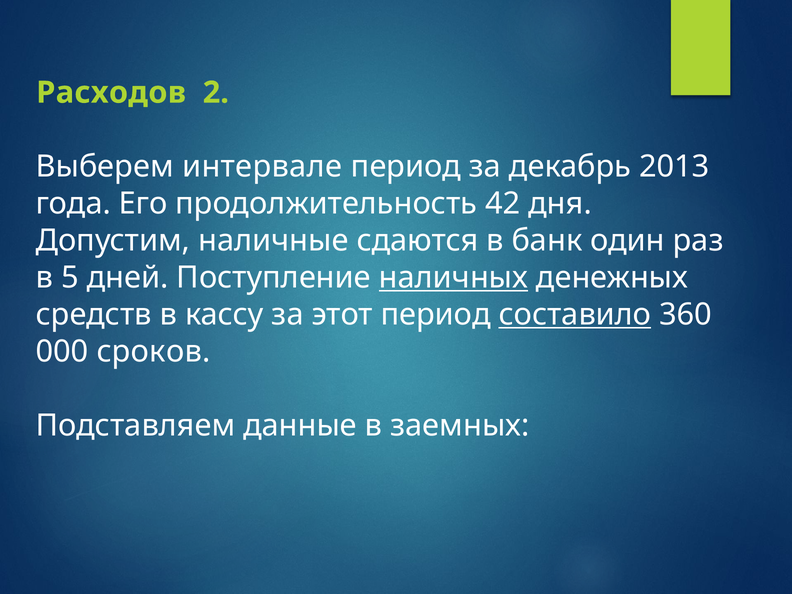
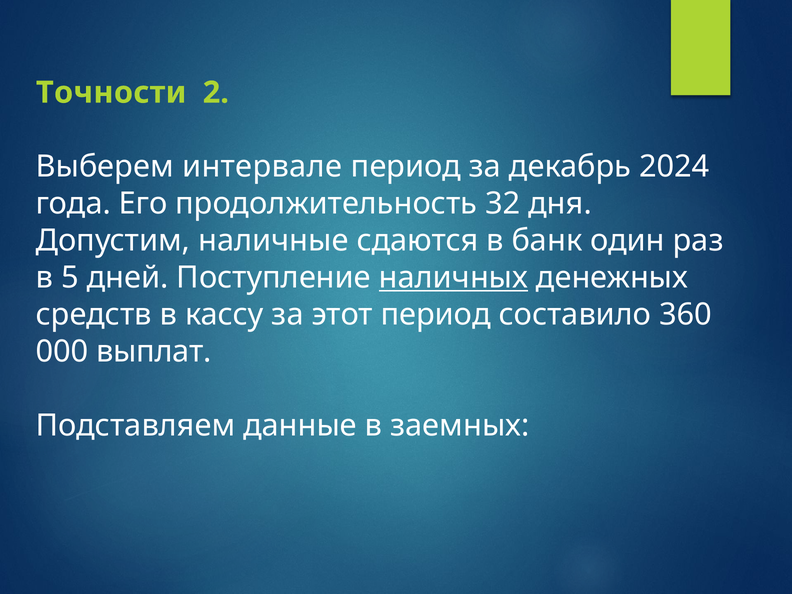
Расходов: Расходов -> Точности (111, 93)
2013: 2013 -> 2024 (674, 167)
42: 42 -> 32 (503, 204)
составило underline: present -> none (575, 314)
сроков: сроков -> выплат (154, 351)
